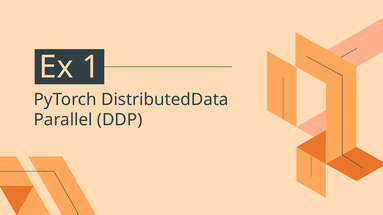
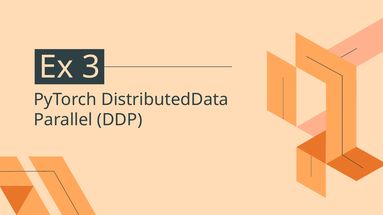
1: 1 -> 3 (91, 67)
